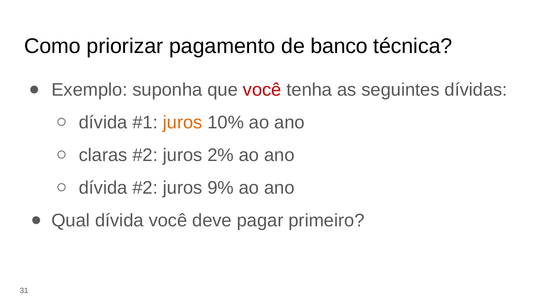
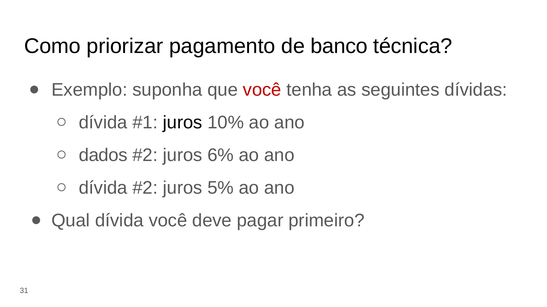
juros colour: orange -> black (183, 123)
claras: claras -> dados (103, 155)
2%: 2% -> 6% (221, 155)
9%: 9% -> 5% (221, 188)
